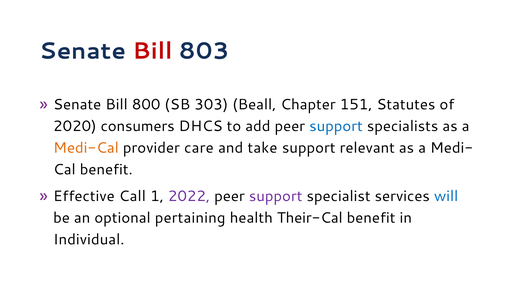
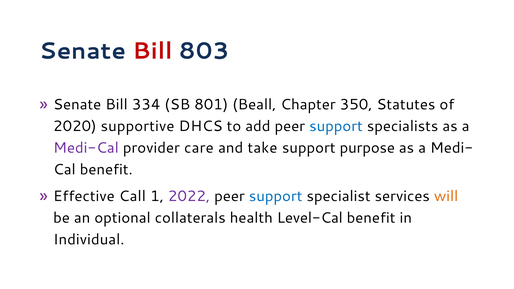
800: 800 -> 334 (146, 105)
303: 303 -> 801 (211, 105)
151: 151 -> 350 (356, 105)
consumers: consumers -> supportive (138, 126)
Medi-Cal colour: orange -> purple (86, 148)
relevant: relevant -> purpose (367, 148)
support colour: purple -> blue (276, 196)
will colour: blue -> orange (446, 196)
pertaining: pertaining -> collaterals (190, 218)
Their-Cal: Their-Cal -> Level-Cal (310, 218)
